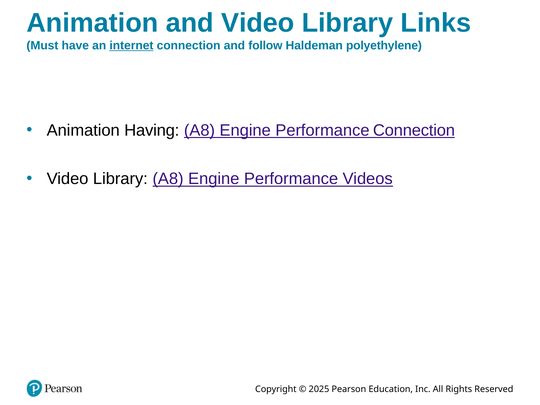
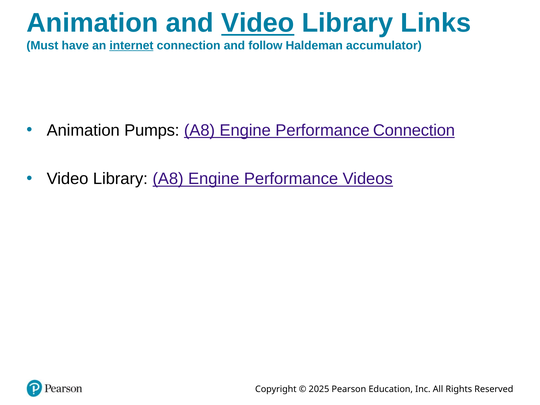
Video underline: none -> present (258, 23)
polyethylene: polyethylene -> accumulator (384, 45)
Having: Having -> Pumps (152, 130)
